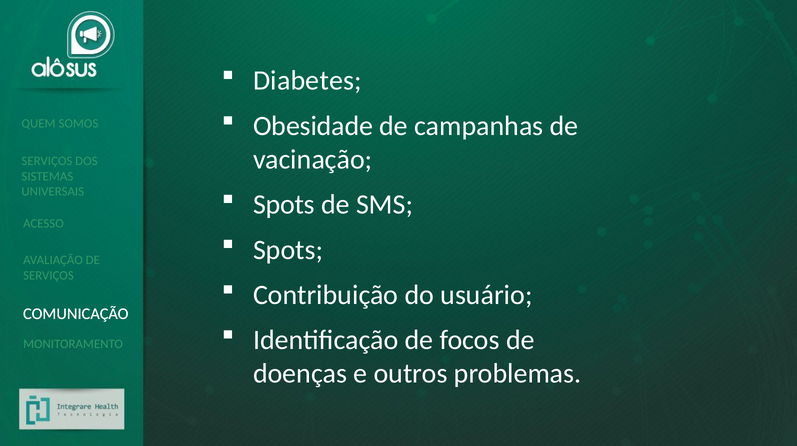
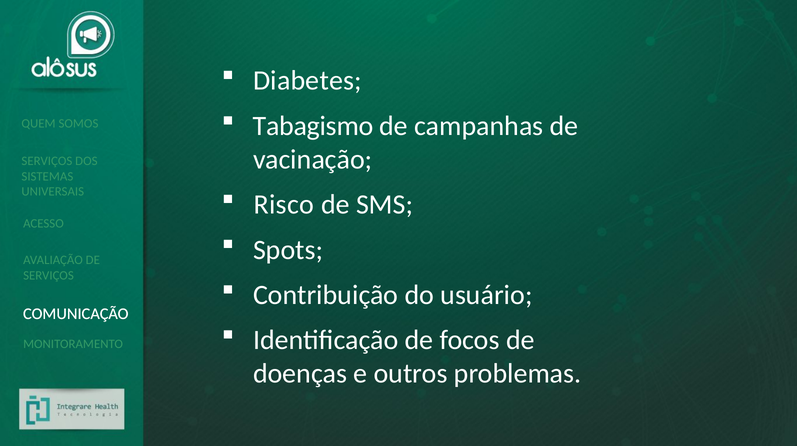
Obesidade: Obesidade -> Tabagismo (313, 126)
Spots: Spots -> Risco (284, 205)
